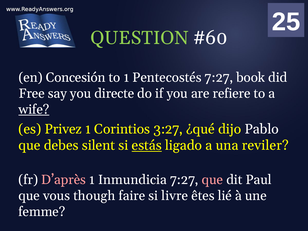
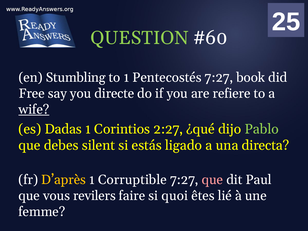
Concesión: Concesión -> Stumbling (76, 78)
Privez: Privez -> Dadas (63, 129)
3:27: 3:27 -> 2:27 (168, 129)
Pablo colour: white -> light green (262, 129)
estás underline: present -> none (147, 145)
reviler: reviler -> directa (265, 145)
D’après colour: pink -> yellow (64, 180)
Inmundicia: Inmundicia -> Corruptible (132, 180)
though: though -> revilers (94, 196)
livre: livre -> quoi (175, 196)
